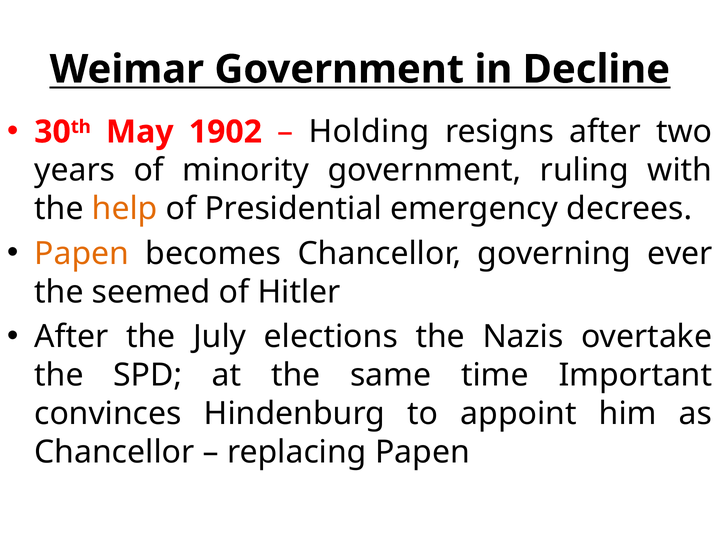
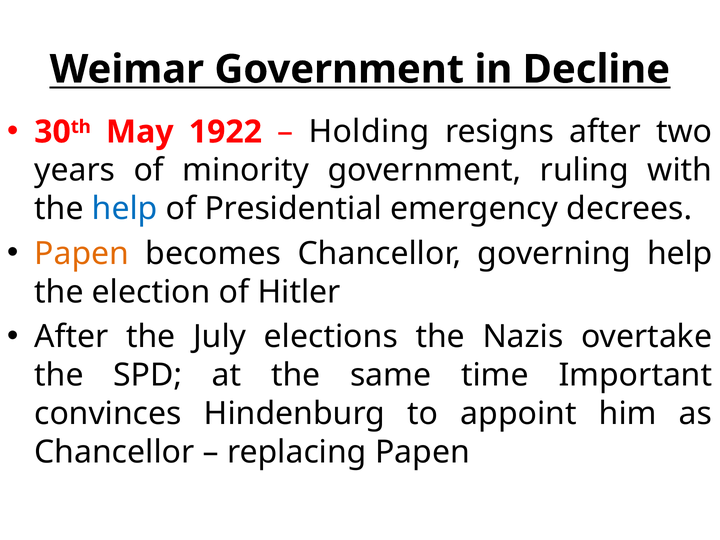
1902: 1902 -> 1922 (225, 132)
help colour: orange -> blue (125, 209)
governing ever: ever -> help (680, 254)
seemed: seemed -> election (151, 292)
